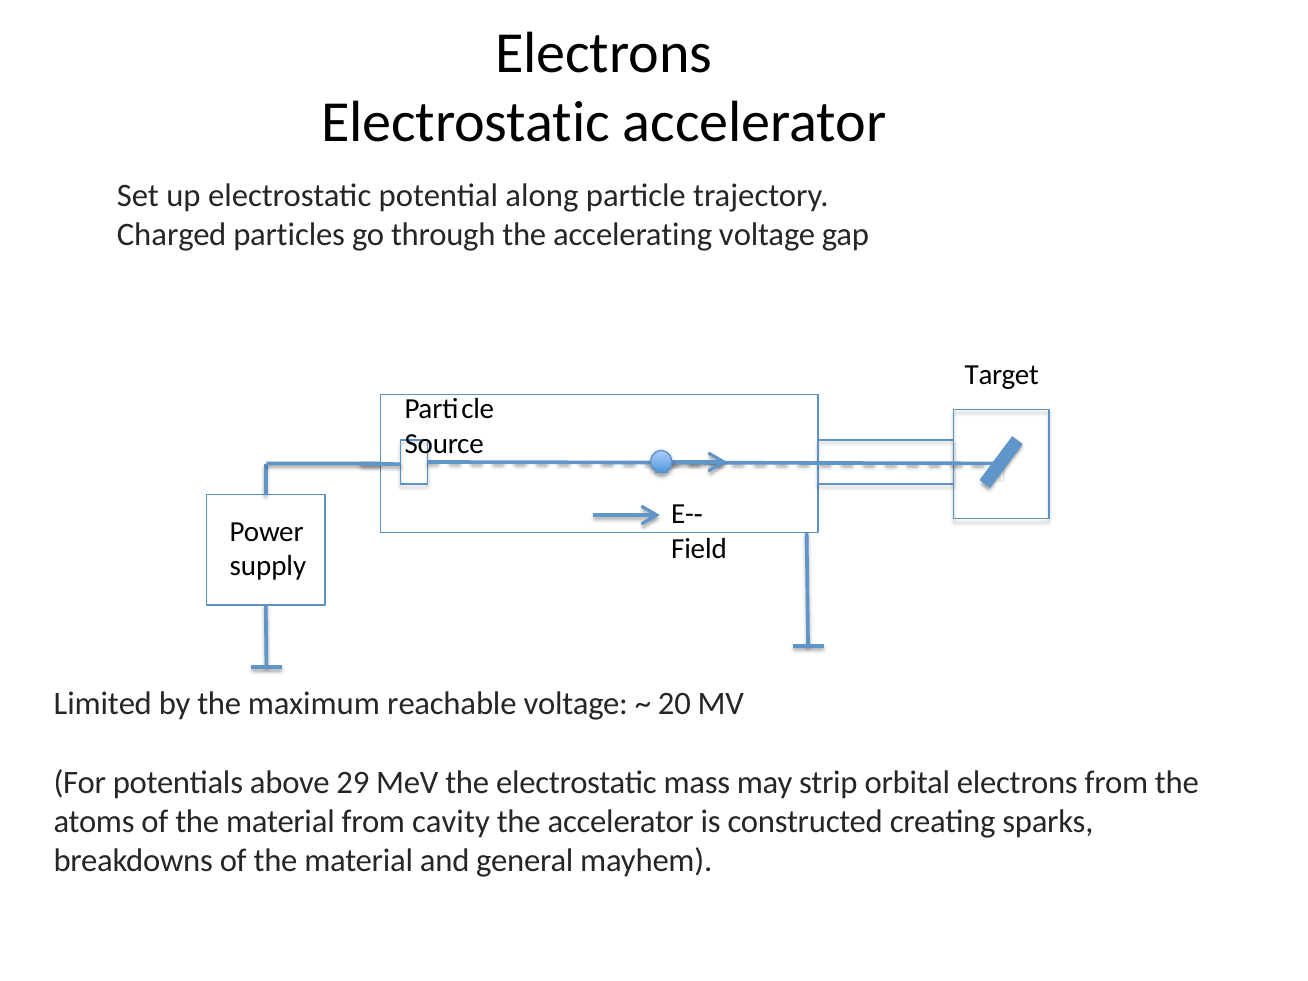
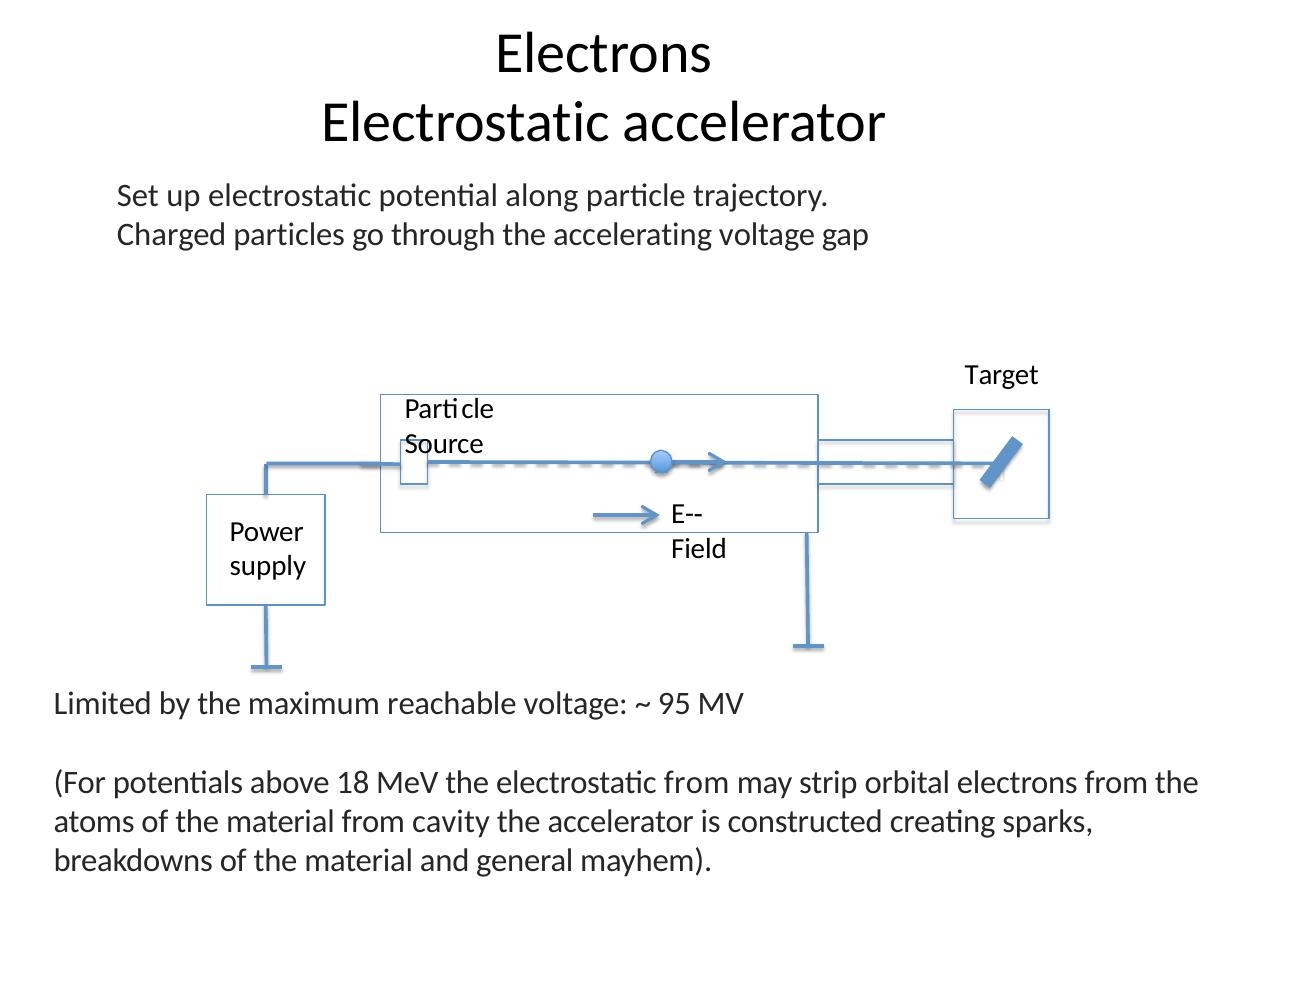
20: 20 -> 95 (674, 704)
29: 29 -> 18 (353, 782)
electrostatic mass: mass -> from (697, 782)
